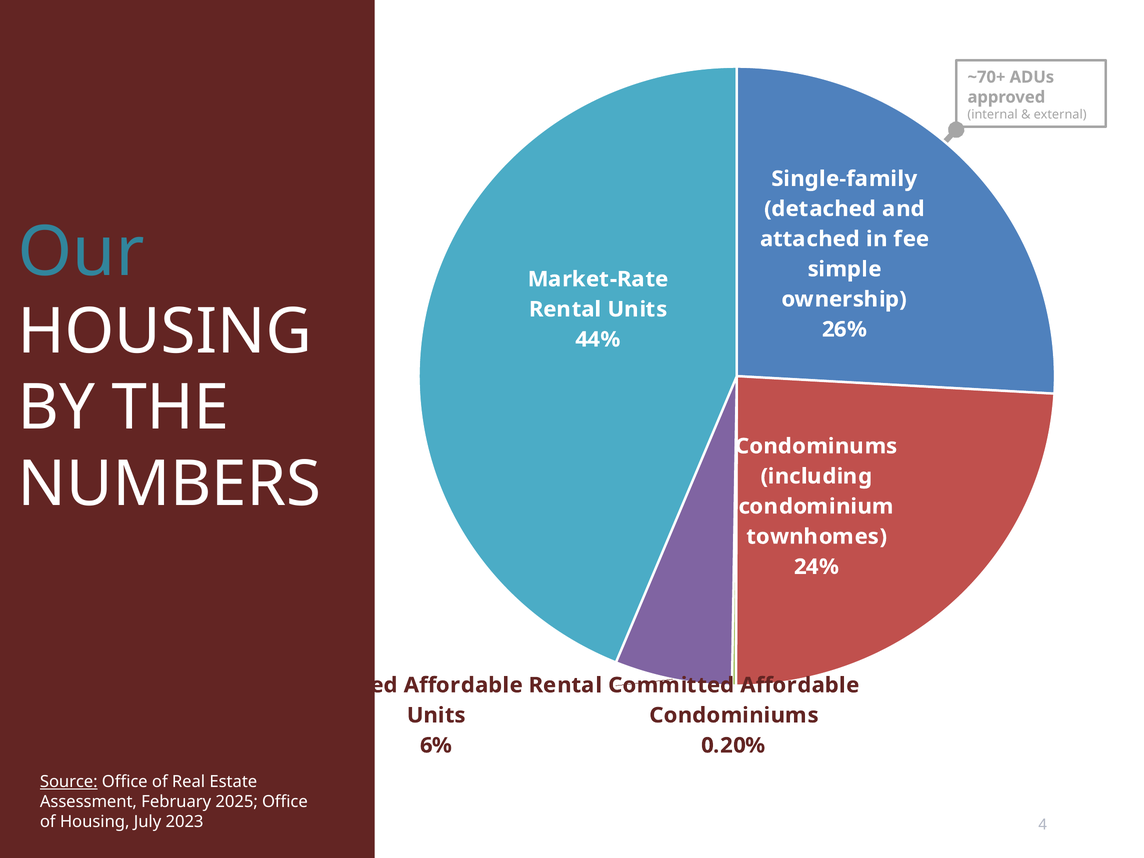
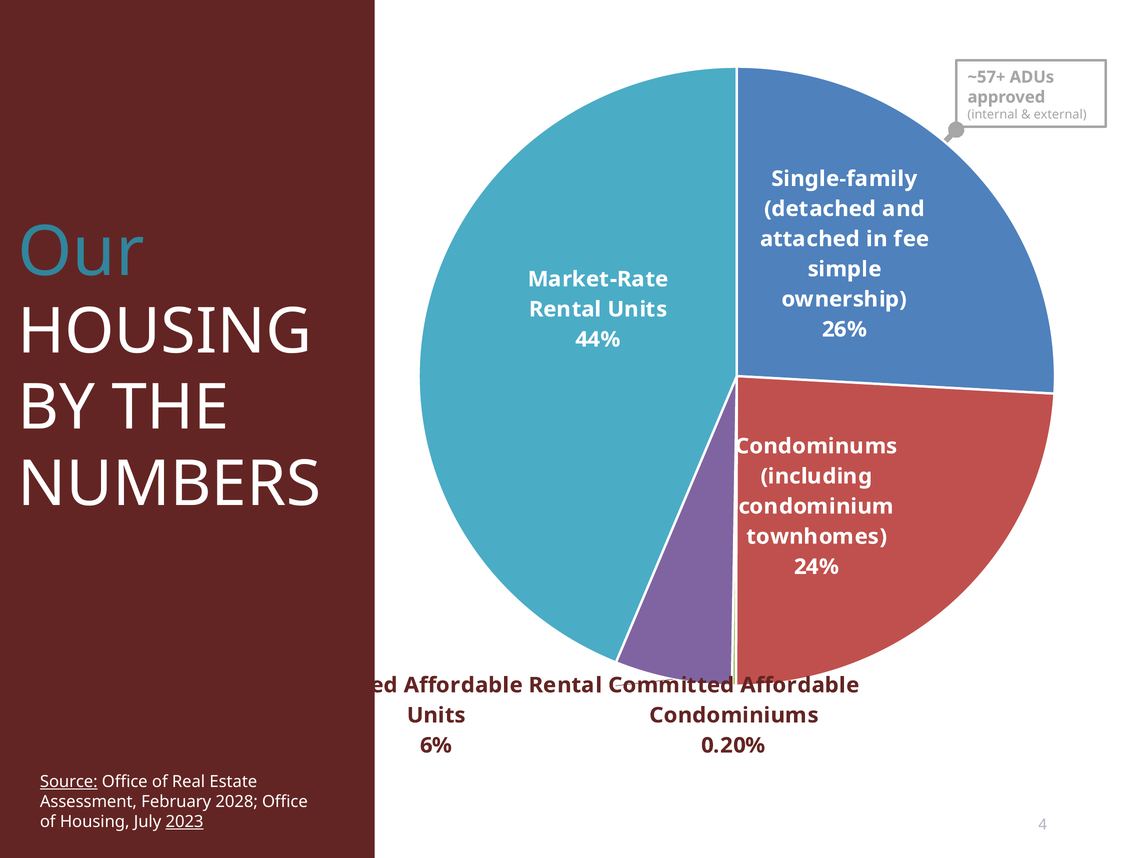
~70+: ~70+ -> ~57+ (986, 77)
2025: 2025 -> 2028 (237, 802)
2023 underline: none -> present (185, 822)
